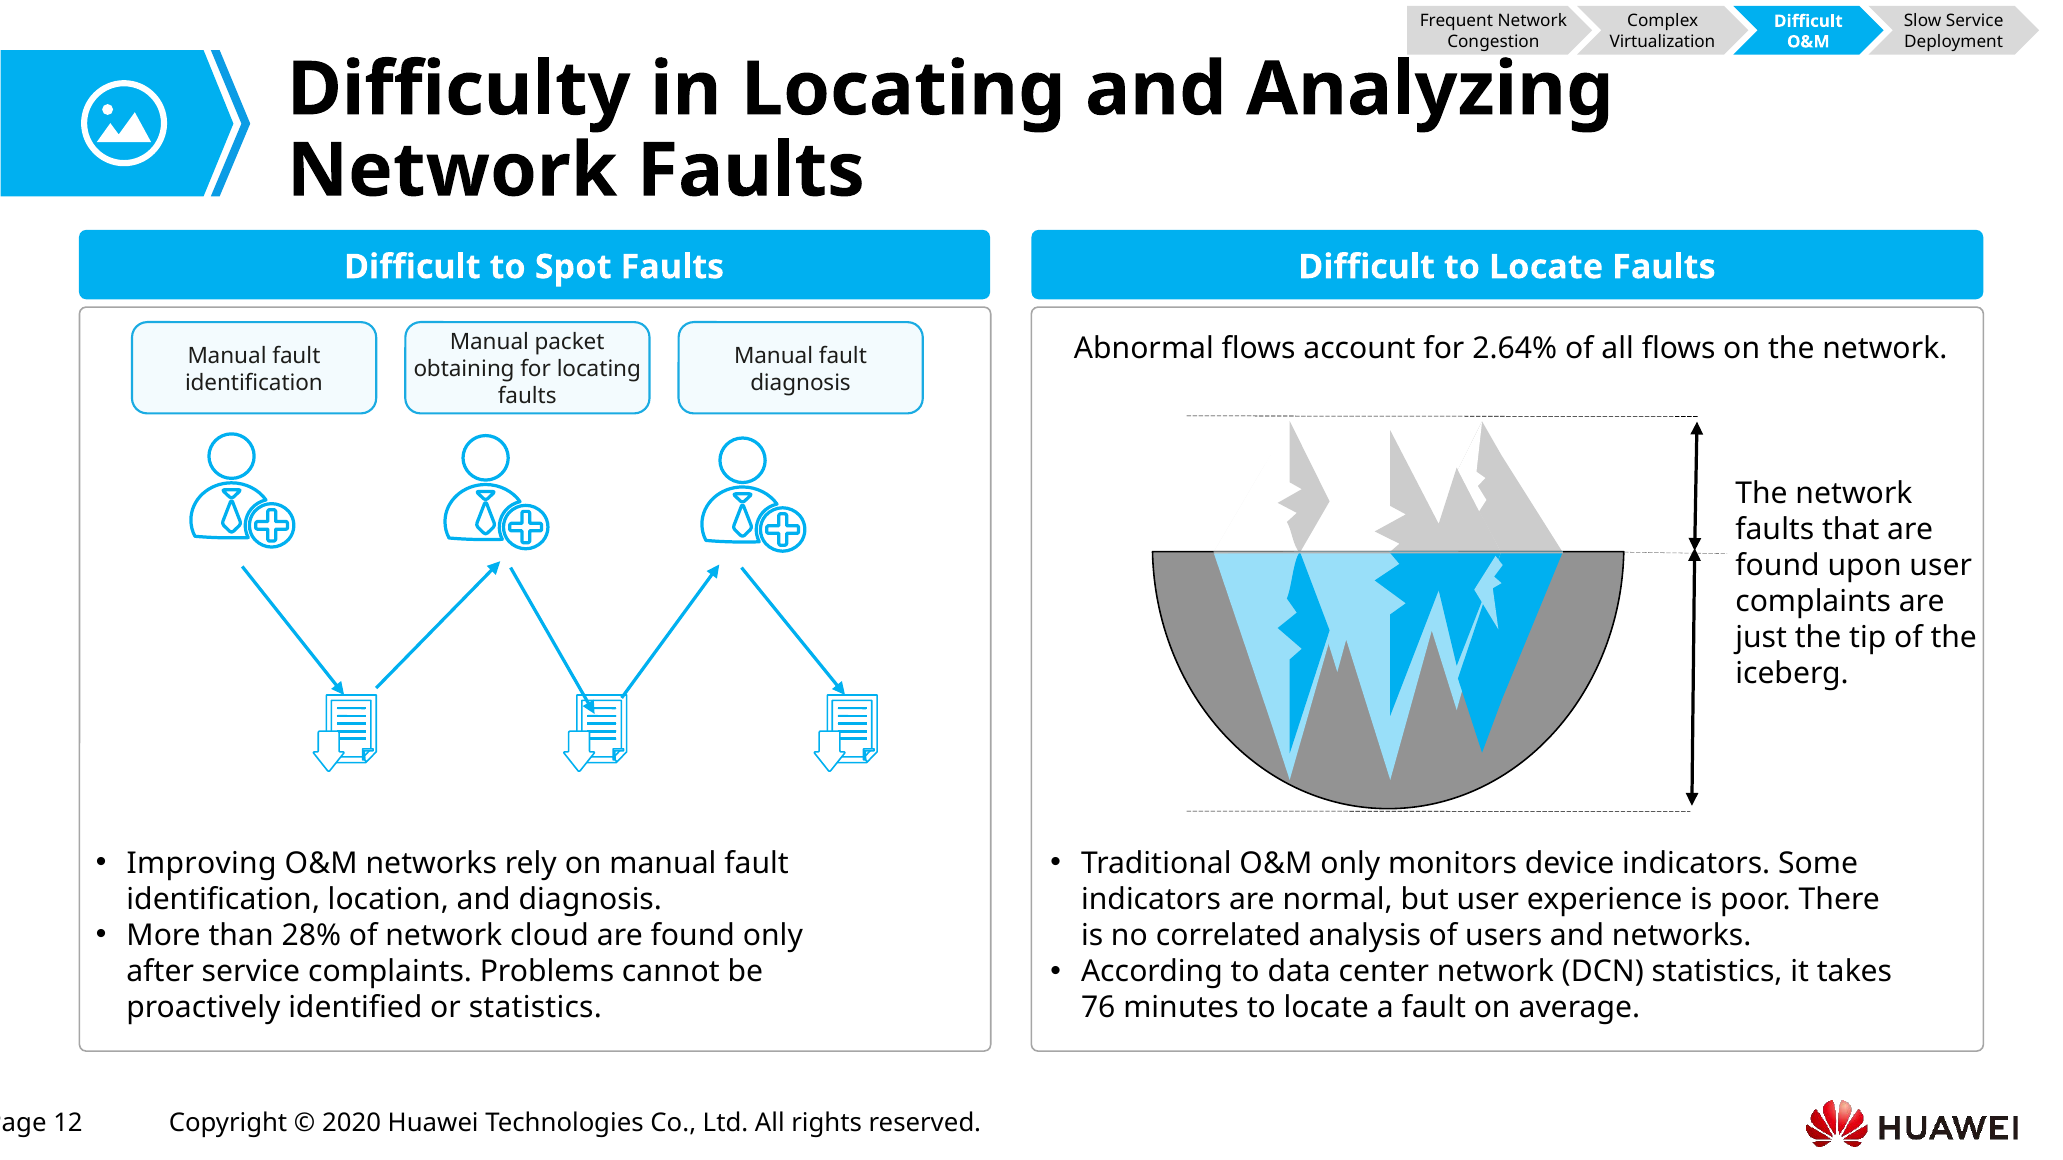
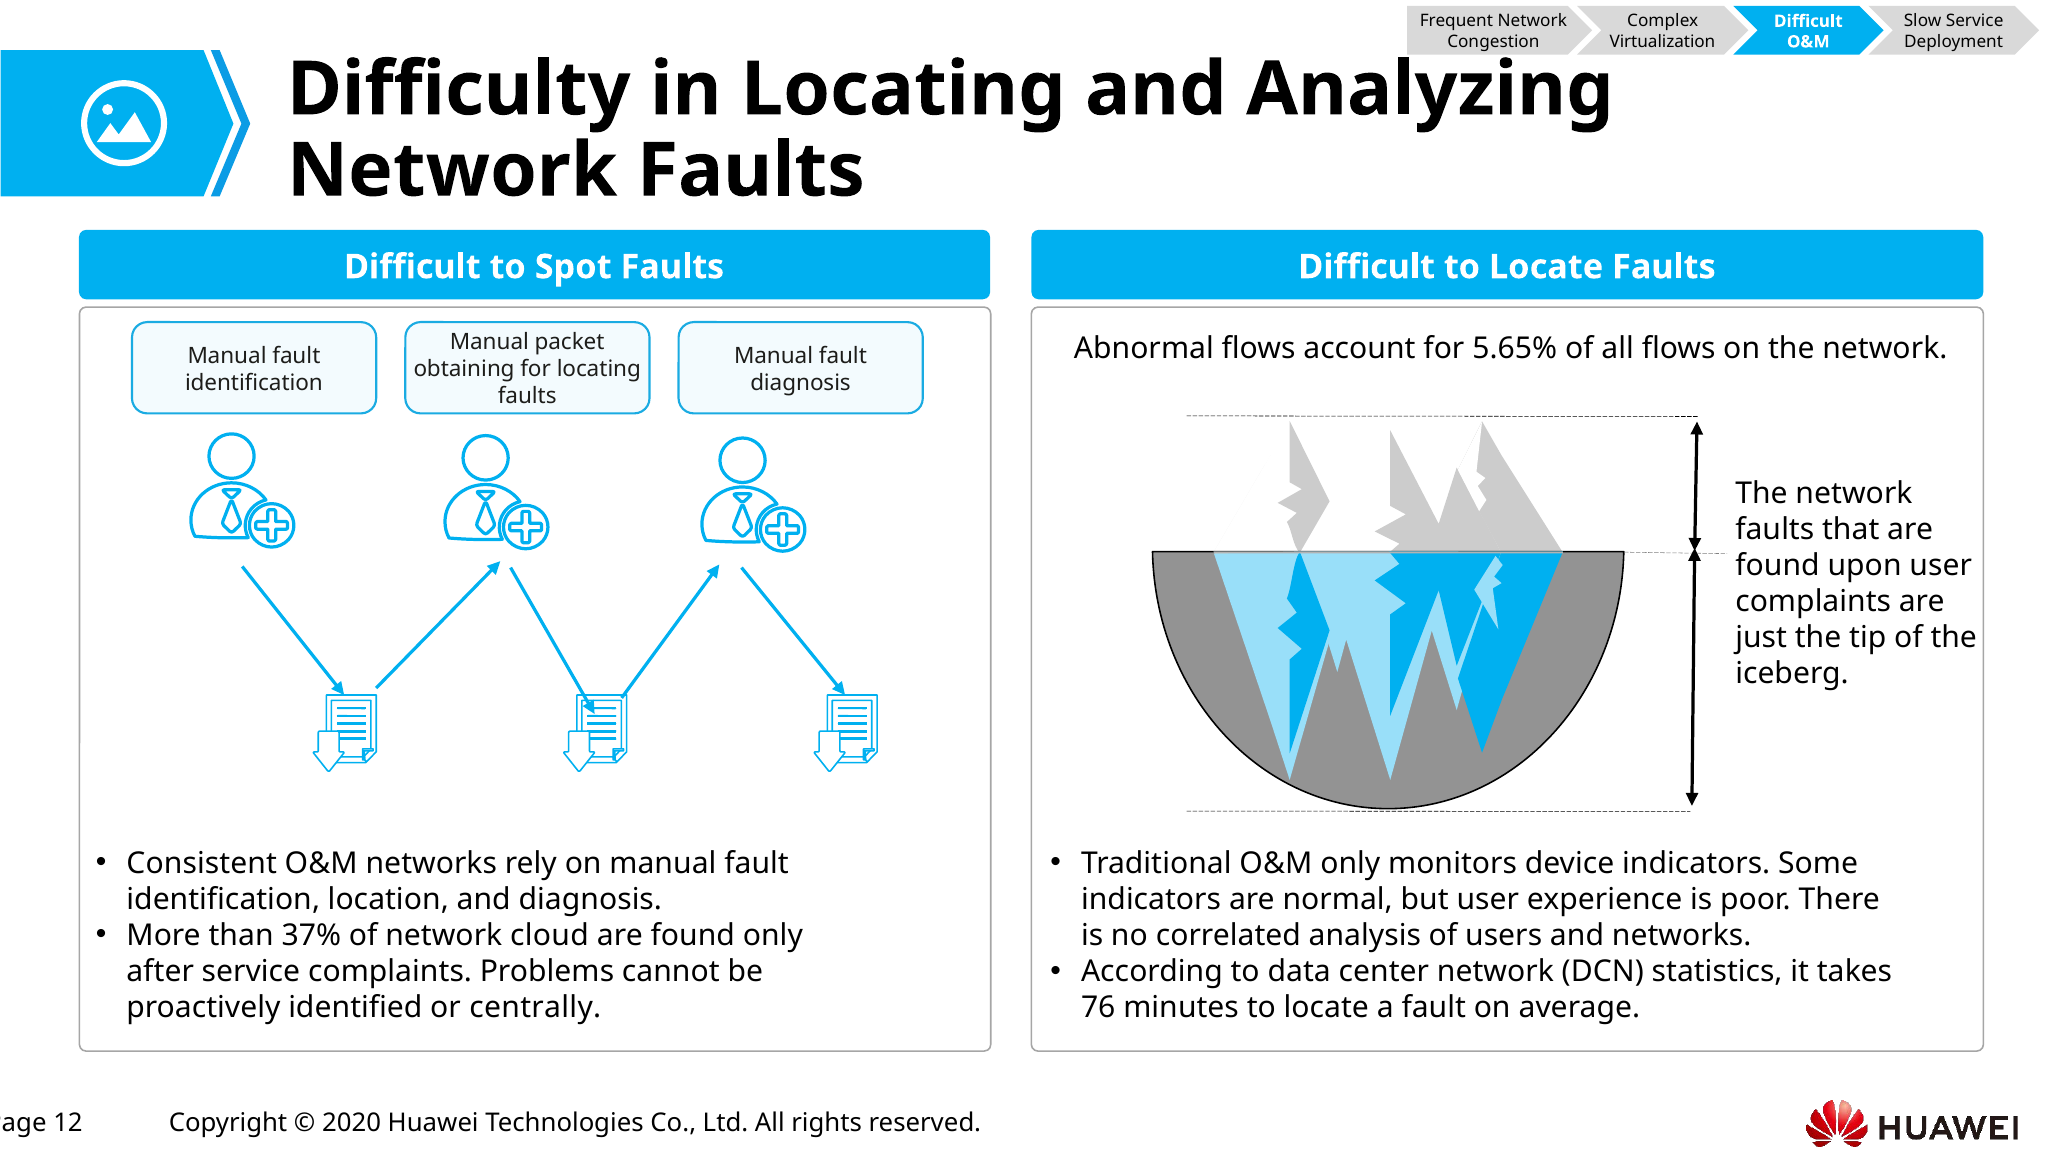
2.64%: 2.64% -> 5.65% (1515, 349)
Improving: Improving -> Consistent (202, 864)
28%: 28% -> 37% (311, 936)
or statistics: statistics -> centrally (535, 1008)
